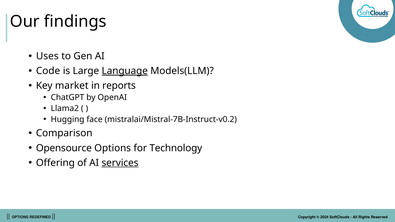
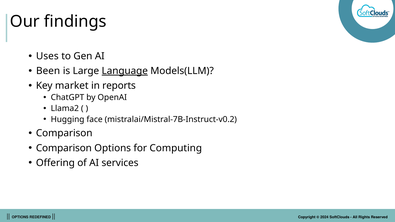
Code: Code -> Been (48, 71)
Opensource: Opensource -> Comparison (64, 148)
Technology: Technology -> Computing (176, 148)
services underline: present -> none (120, 163)
